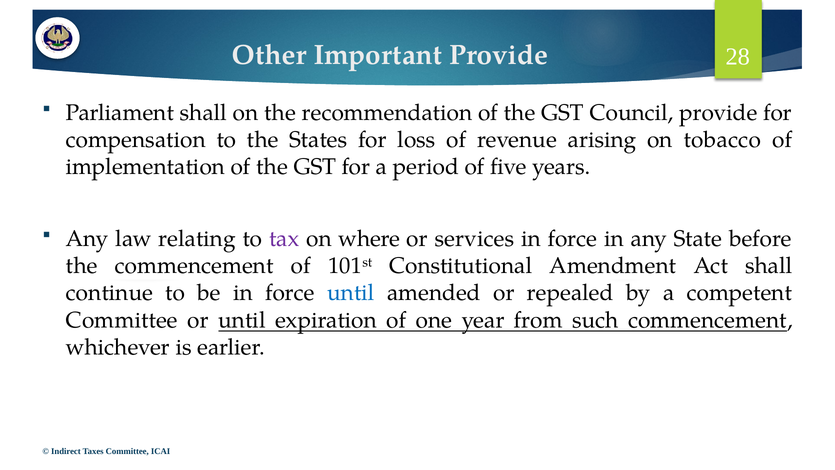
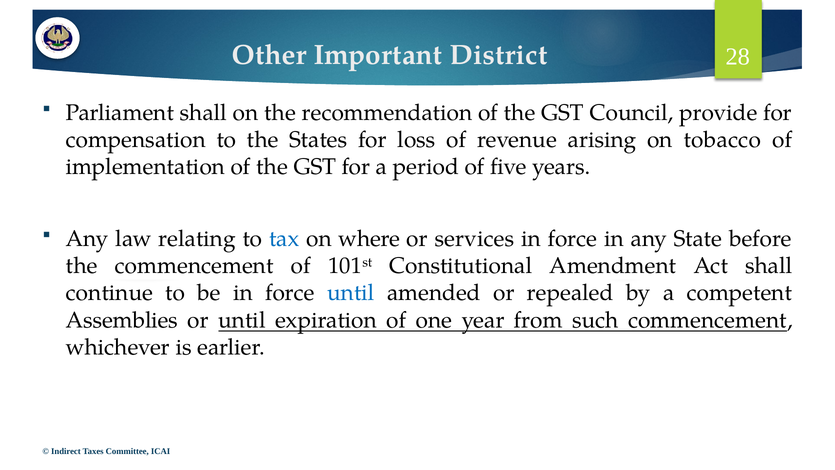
Important Provide: Provide -> District (498, 55)
tax colour: purple -> blue (284, 239)
Committee: Committee -> Assemblies (122, 320)
